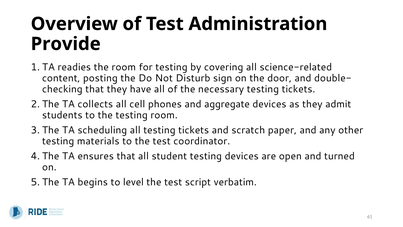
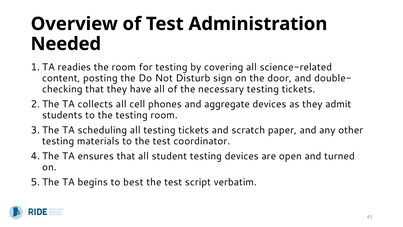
Provide: Provide -> Needed (66, 44)
level: level -> best (133, 182)
